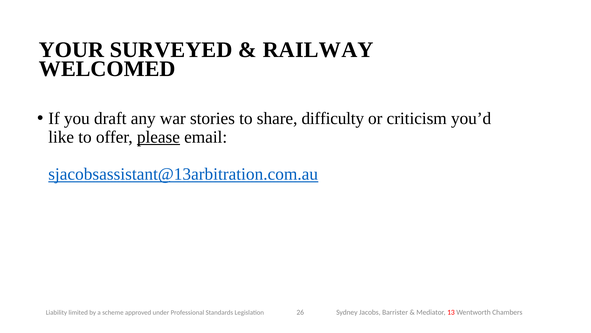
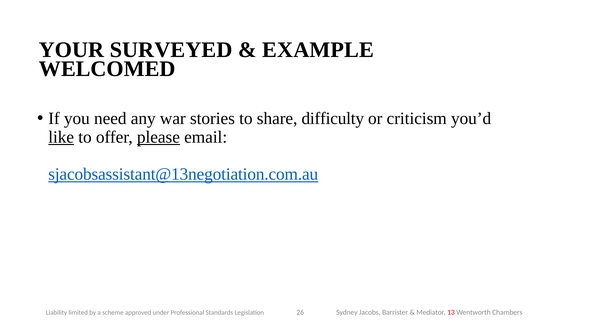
RAILWAY: RAILWAY -> EXAMPLE (318, 50)
draft: draft -> need (110, 118)
like underline: none -> present (61, 137)
sjacobsassistant@13arbitration.com.au: sjacobsassistant@13arbitration.com.au -> sjacobsassistant@13negotiation.com.au (183, 174)
